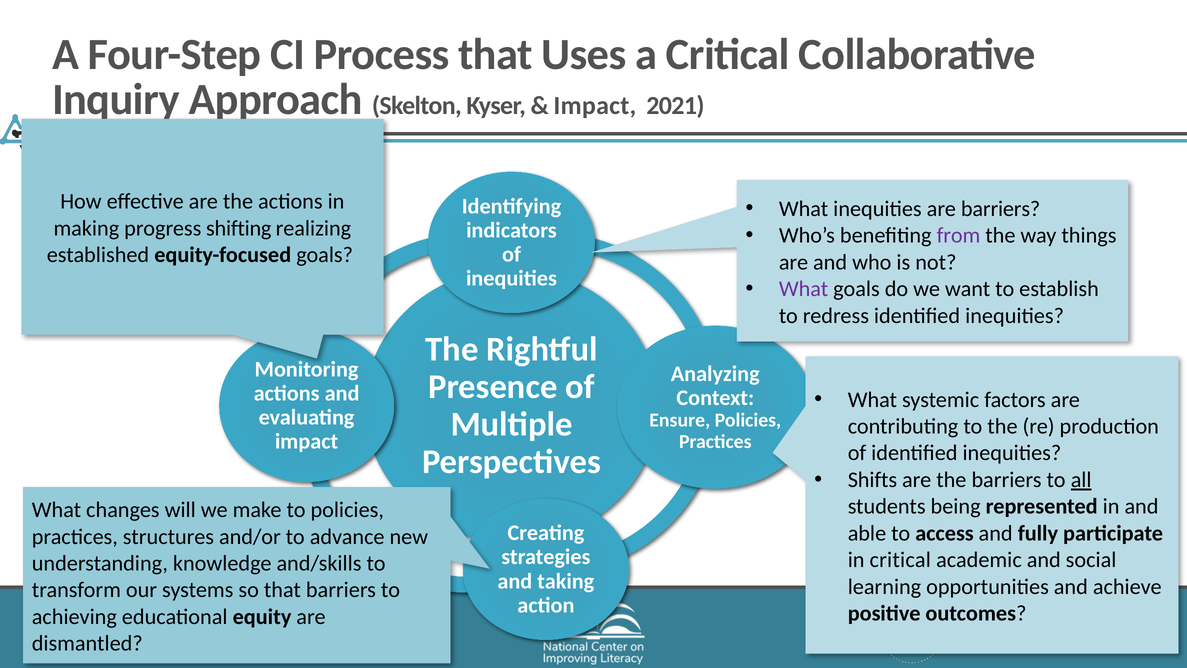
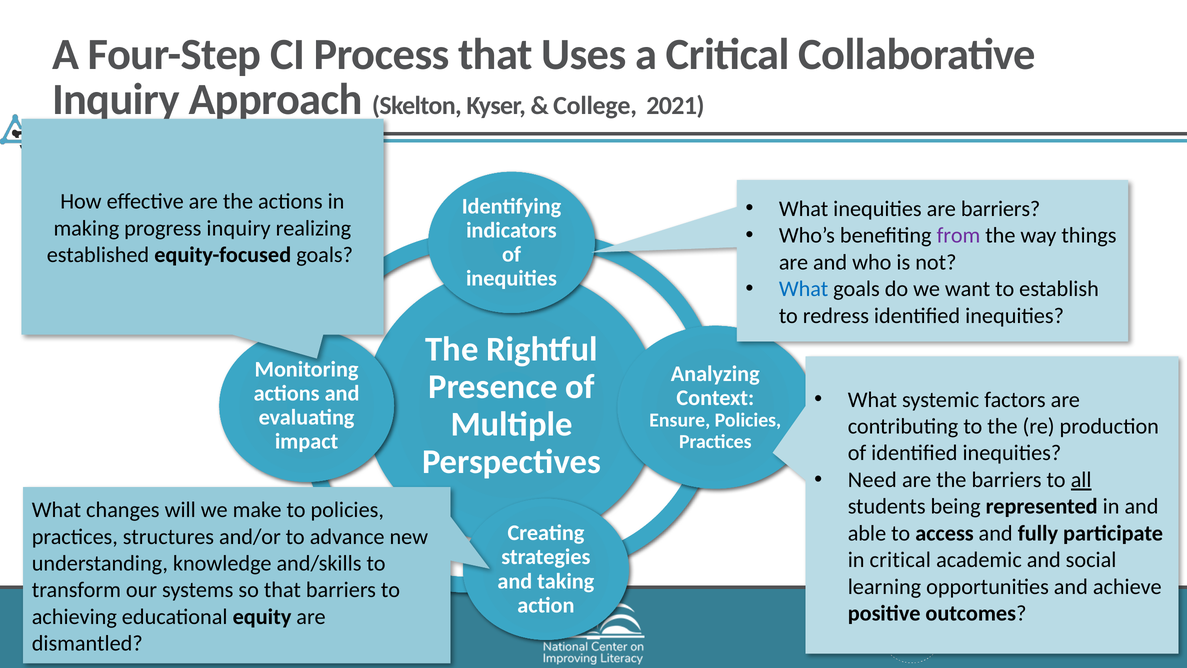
Impact: Impact -> College (595, 106)
progress shifting: shifting -> inquiry (239, 228)
What colour: purple -> blue (804, 289)
Shifts: Shifts -> Need (872, 480)
